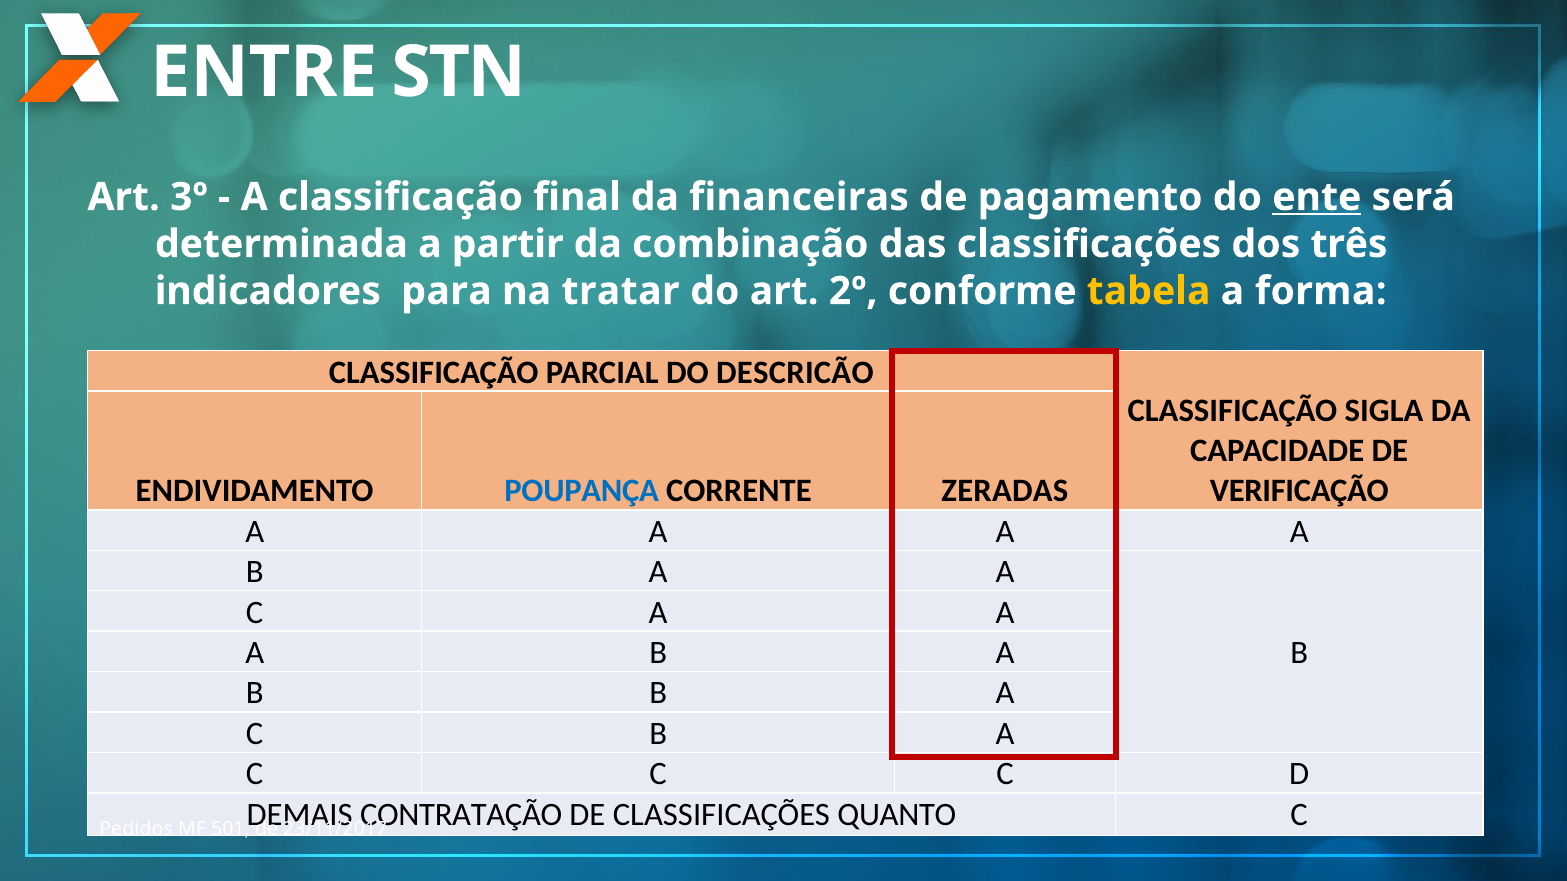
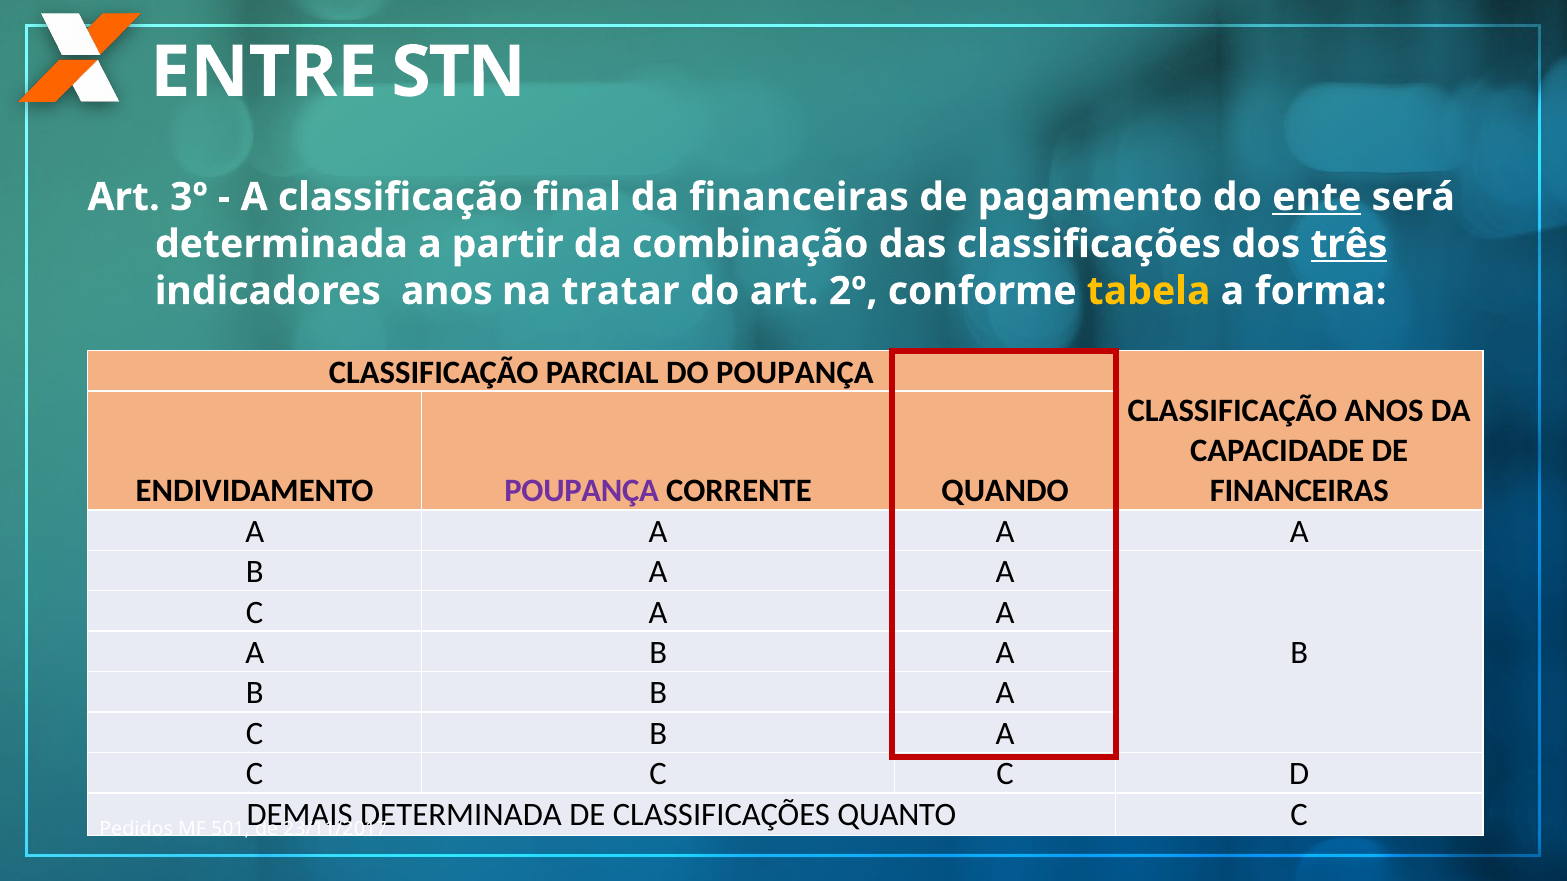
três underline: none -> present (1349, 244)
indicadores para: para -> anos (447, 291)
DO DESCRICÃO: DESCRICÃO -> POUPANÇA (795, 372)
CLASSIFICAÇÃO SIGLA: SIGLA -> ANOS (1384, 411)
POUPANÇA colour: blue -> purple (582, 491)
ZERADAS: ZERADAS -> QUANDO (1005, 491)
VERIFICAÇÃO: VERIFICAÇÃO -> FINANCEIRAS (1299, 491)
CONTRATAÇÃO: CONTRATAÇÃO -> DETERMINADA (461, 815)
